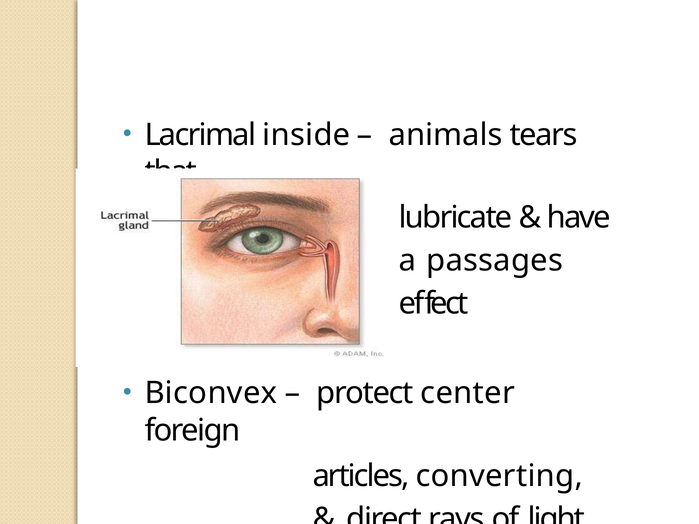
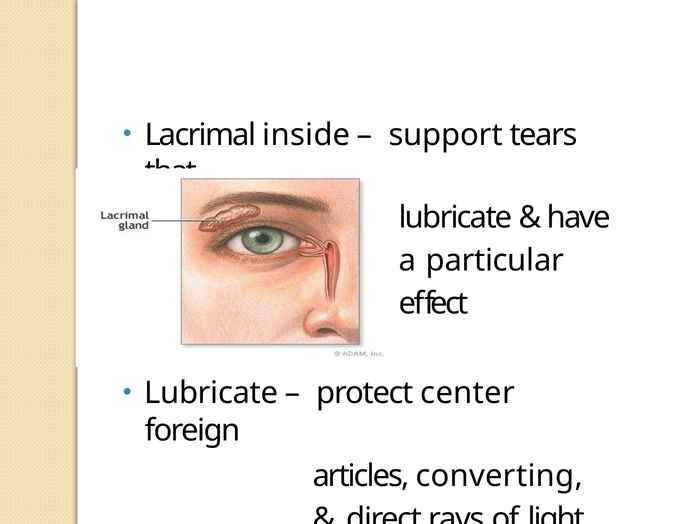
animals: animals -> support (446, 135)
passages: passages -> particular (495, 261)
Biconvex: Biconvex -> Lubricate (211, 393)
